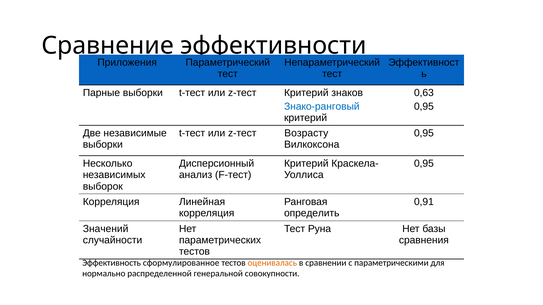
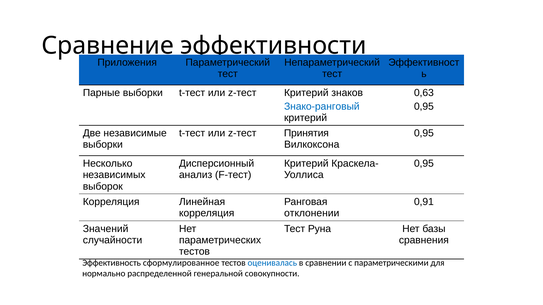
Возрасту: Возрасту -> Принятия (306, 133)
определить: определить -> отклонении (312, 214)
оценивалась colour: orange -> blue (272, 263)
